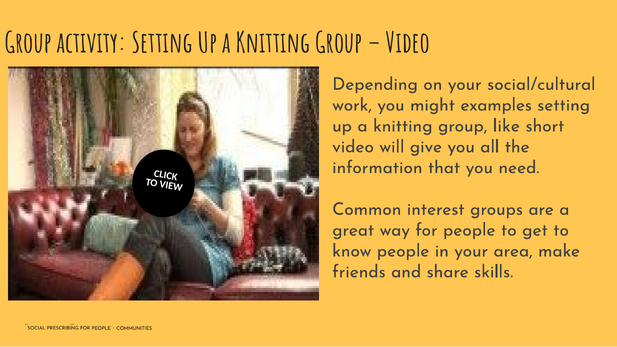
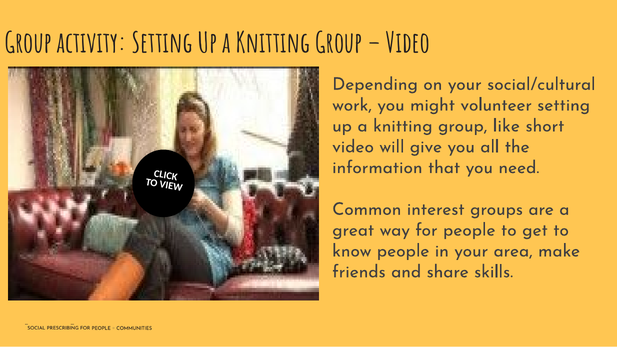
examples: examples -> volunteer (496, 105)
